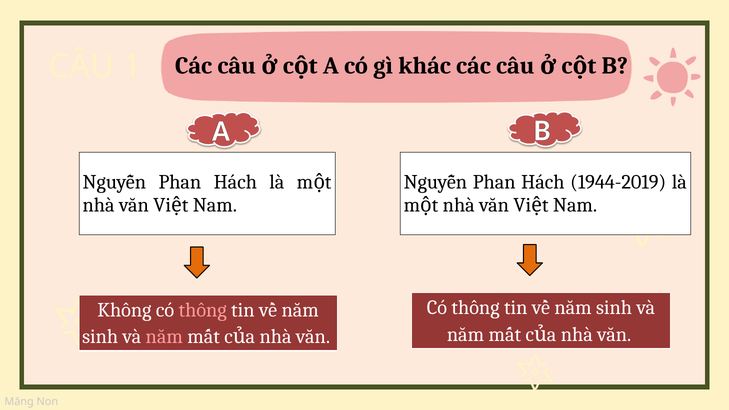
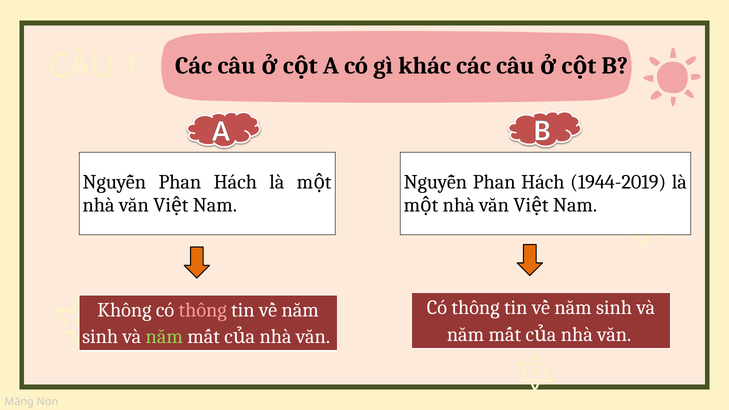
năm colour: pink -> light green (164, 337)
